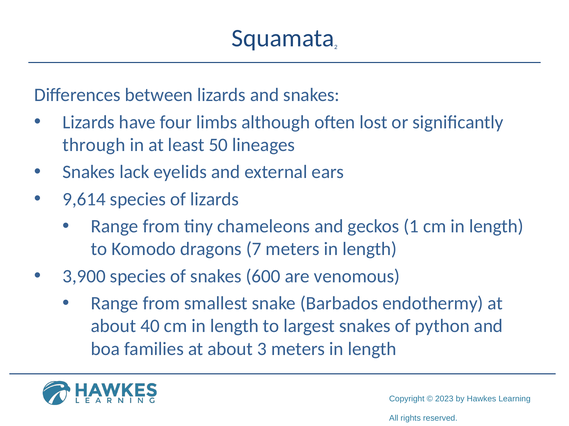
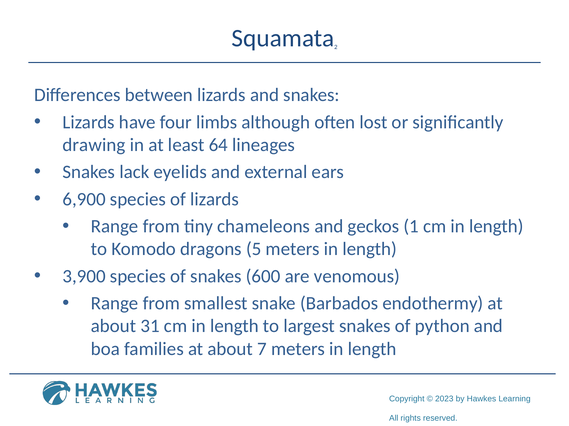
through: through -> drawing (94, 145)
50: 50 -> 64 (218, 145)
9,614: 9,614 -> 6,900 (84, 200)
7: 7 -> 5 (254, 249)
40: 40 -> 31 (150, 327)
3: 3 -> 7 (262, 349)
